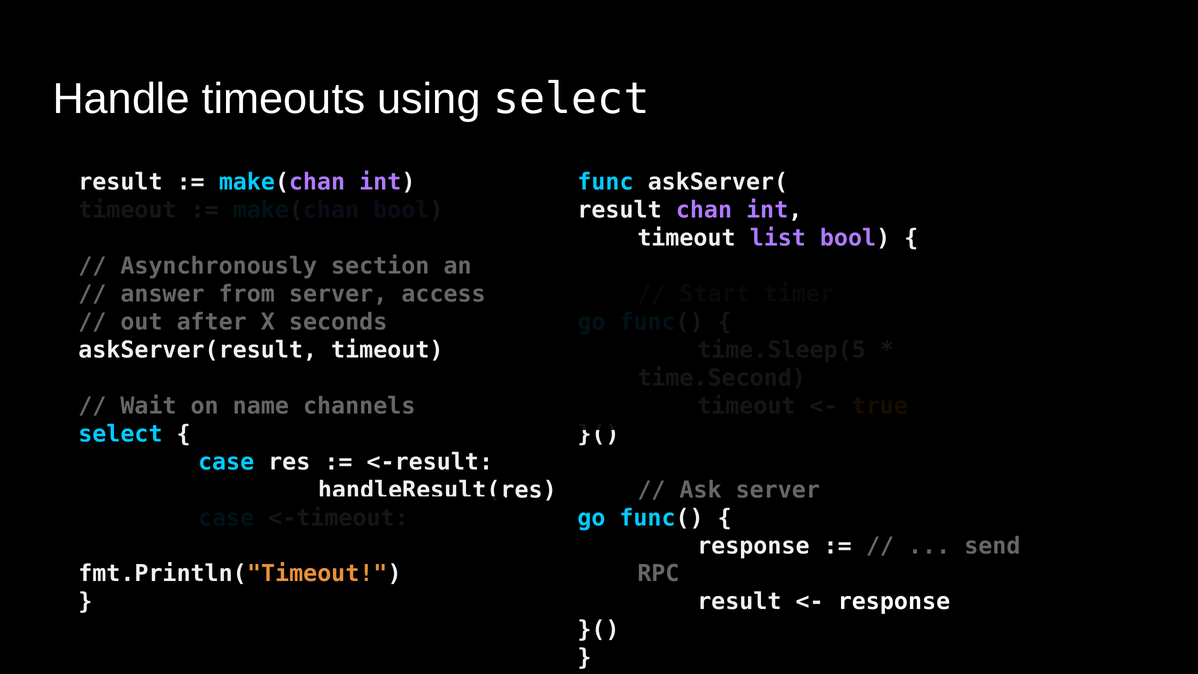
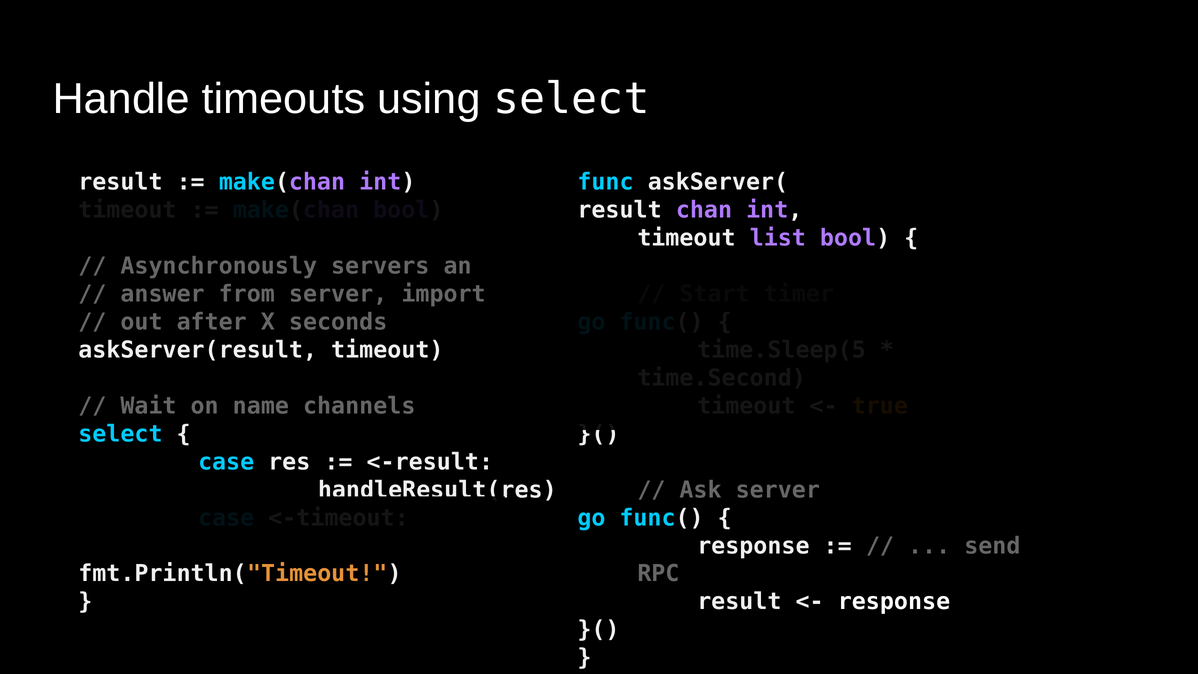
section: section -> servers (380, 266)
access: access -> import (444, 294)
